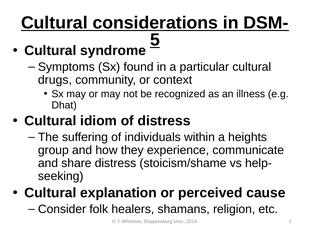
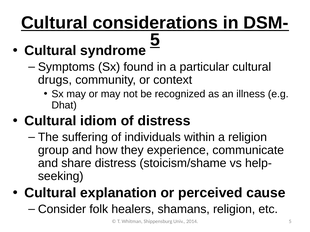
a heights: heights -> religion (248, 137)
